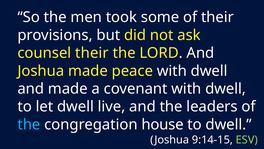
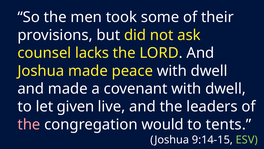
counsel their: their -> lacks (92, 53)
let dwell: dwell -> given (76, 106)
the colour: light blue -> pink (29, 124)
house: house -> would (163, 124)
to dwell: dwell -> tents (228, 124)
